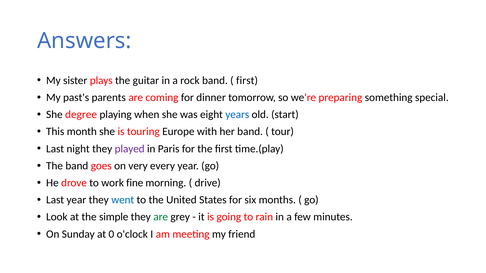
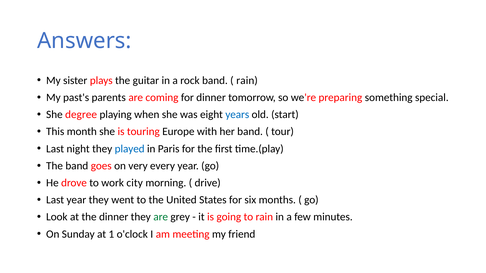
first: first -> rain (247, 81)
played colour: purple -> blue (130, 149)
fine: fine -> city (135, 183)
went colour: blue -> black (123, 200)
the simple: simple -> dinner (114, 217)
0: 0 -> 1 (111, 234)
